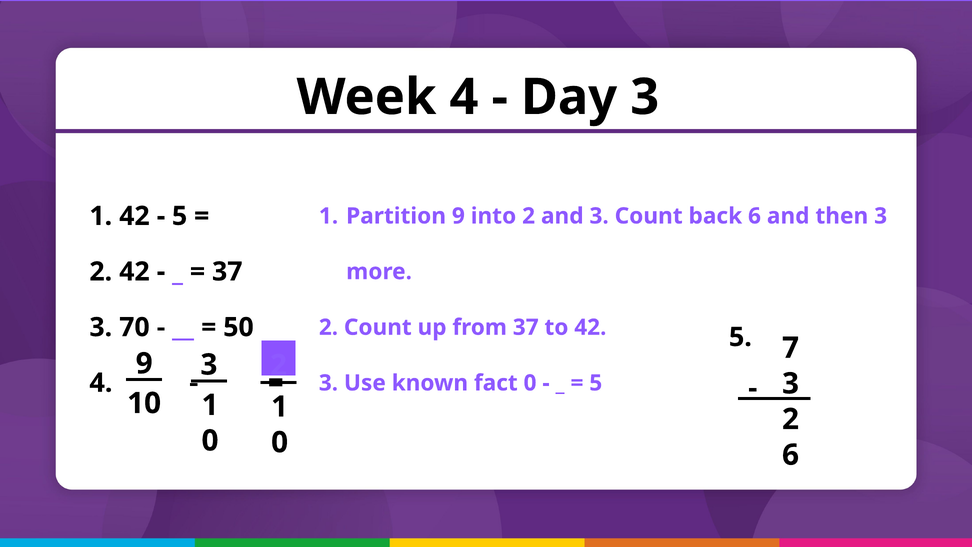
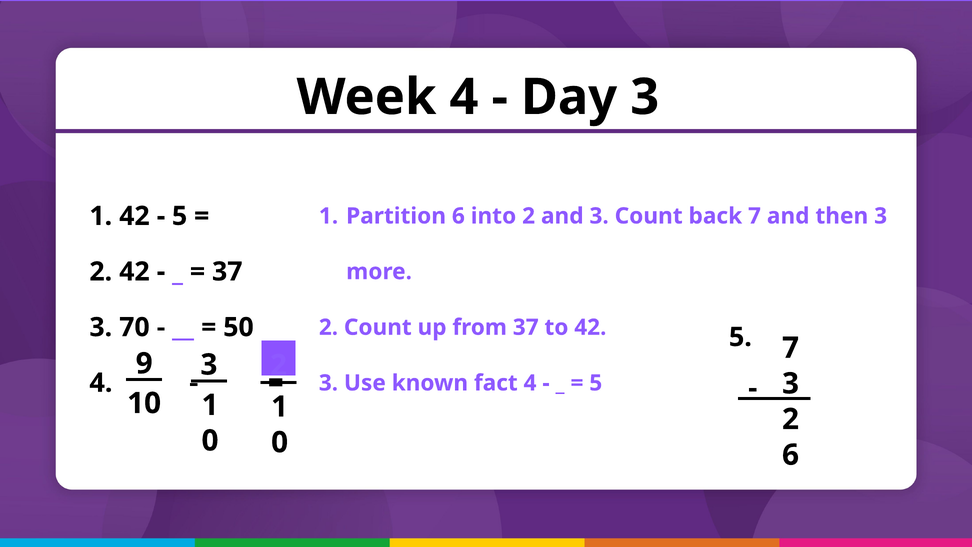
Partition 9: 9 -> 6 (458, 216)
back 6: 6 -> 7 (755, 216)
fact 0: 0 -> 4 (530, 383)
